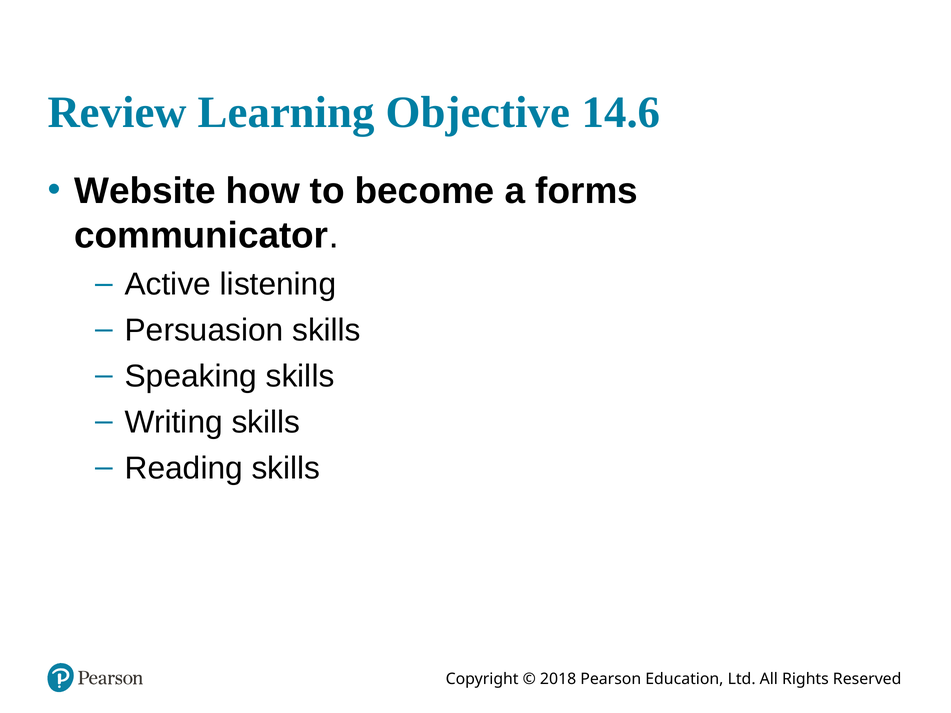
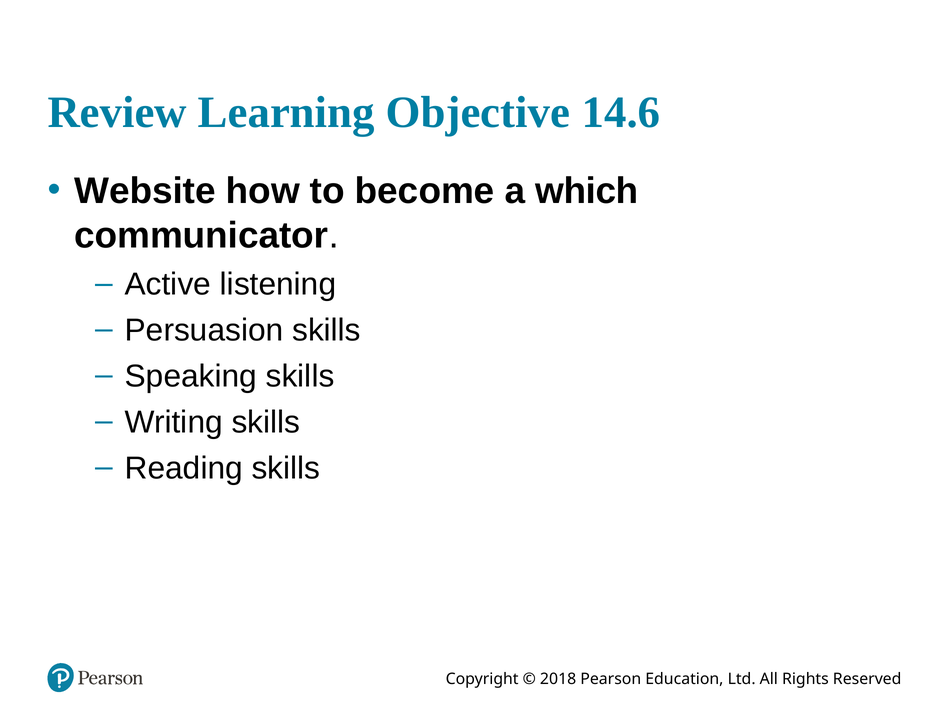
forms: forms -> which (587, 191)
